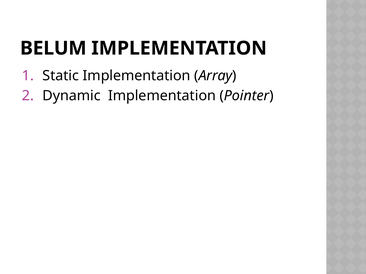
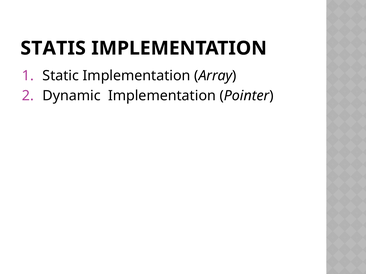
BELUM: BELUM -> STATIS (53, 48)
